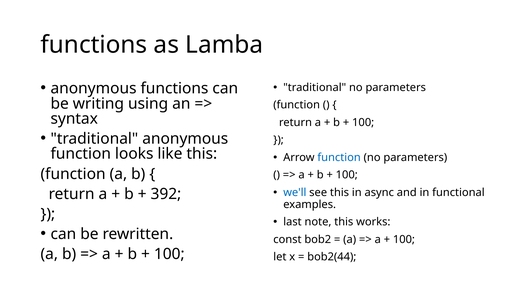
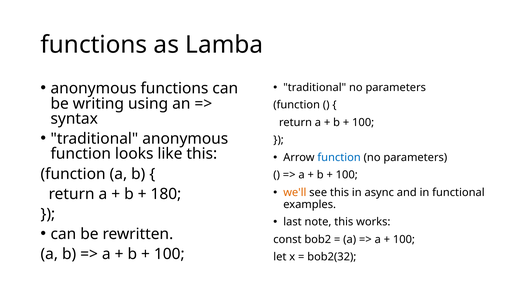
we'll colour: blue -> orange (295, 193)
392: 392 -> 180 (166, 194)
bob2(44: bob2(44 -> bob2(32 (332, 257)
